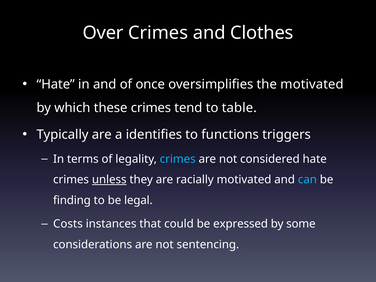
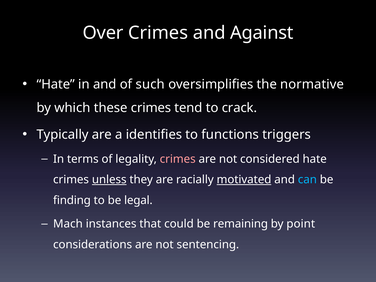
Clothes: Clothes -> Against (262, 33)
once: once -> such (150, 84)
the motivated: motivated -> normative (312, 84)
table: table -> crack (239, 108)
crimes colour: light blue -> pink (178, 159)
motivated underline: none -> present (244, 180)
Costs: Costs -> Mach (68, 224)
expressed: expressed -> remaining (241, 224)
some: some -> point (301, 224)
